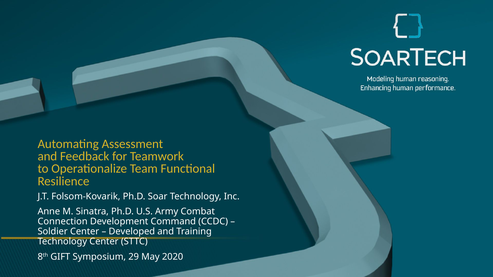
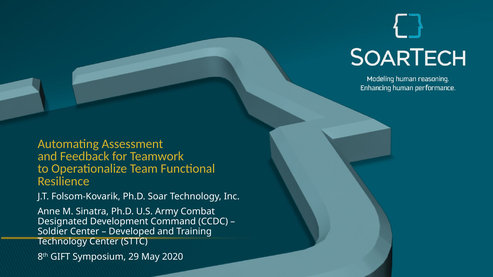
Connection: Connection -> Designated (63, 222)
